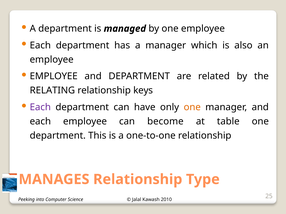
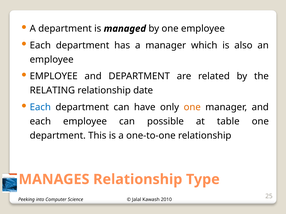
keys: keys -> date (143, 91)
Each colour: purple -> blue (40, 107)
become: become -> possible (165, 122)
